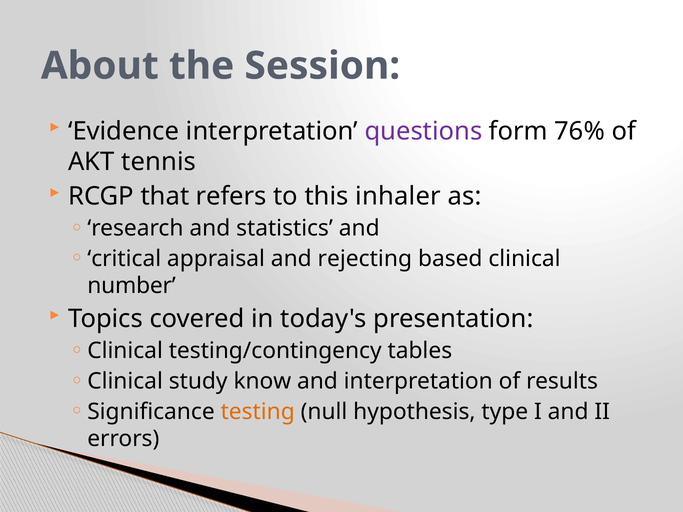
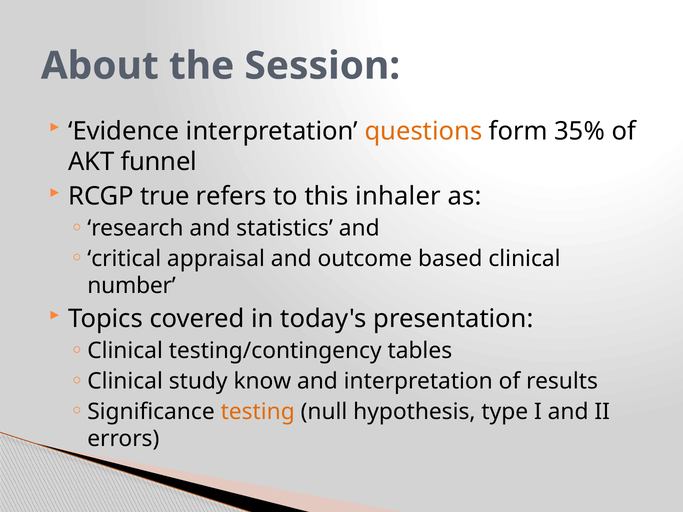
questions colour: purple -> orange (423, 131)
76%: 76% -> 35% (580, 131)
tennis: tennis -> funnel (159, 162)
that: that -> true (165, 196)
rejecting: rejecting -> outcome (365, 259)
